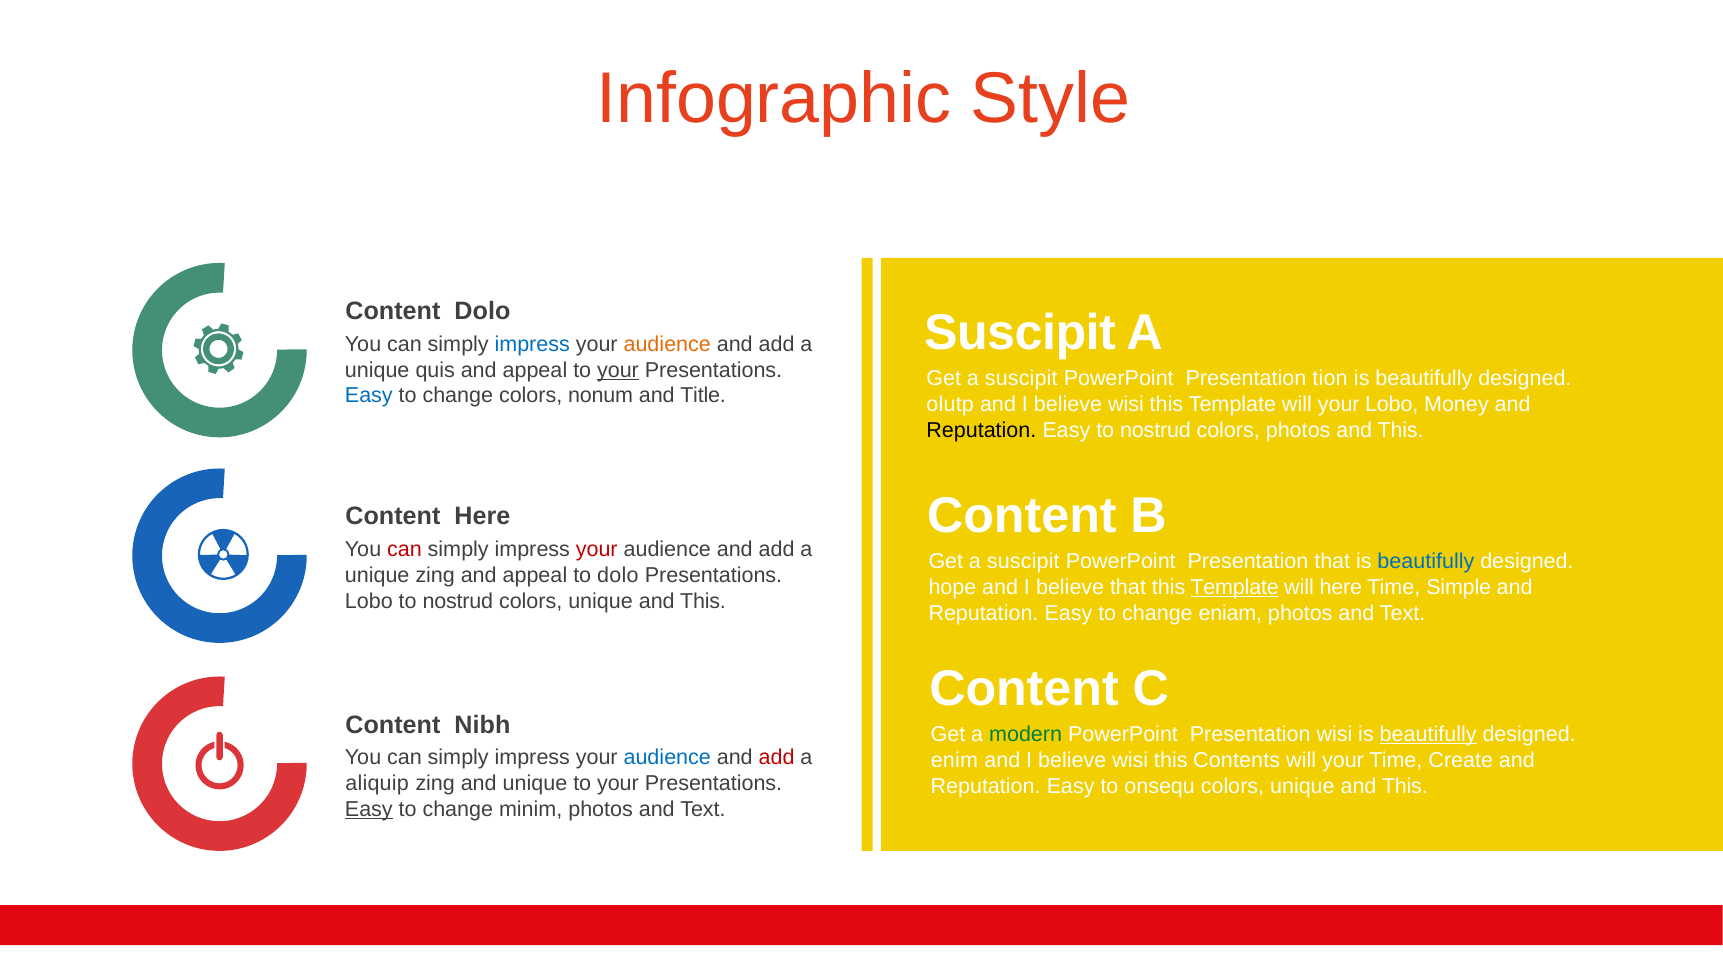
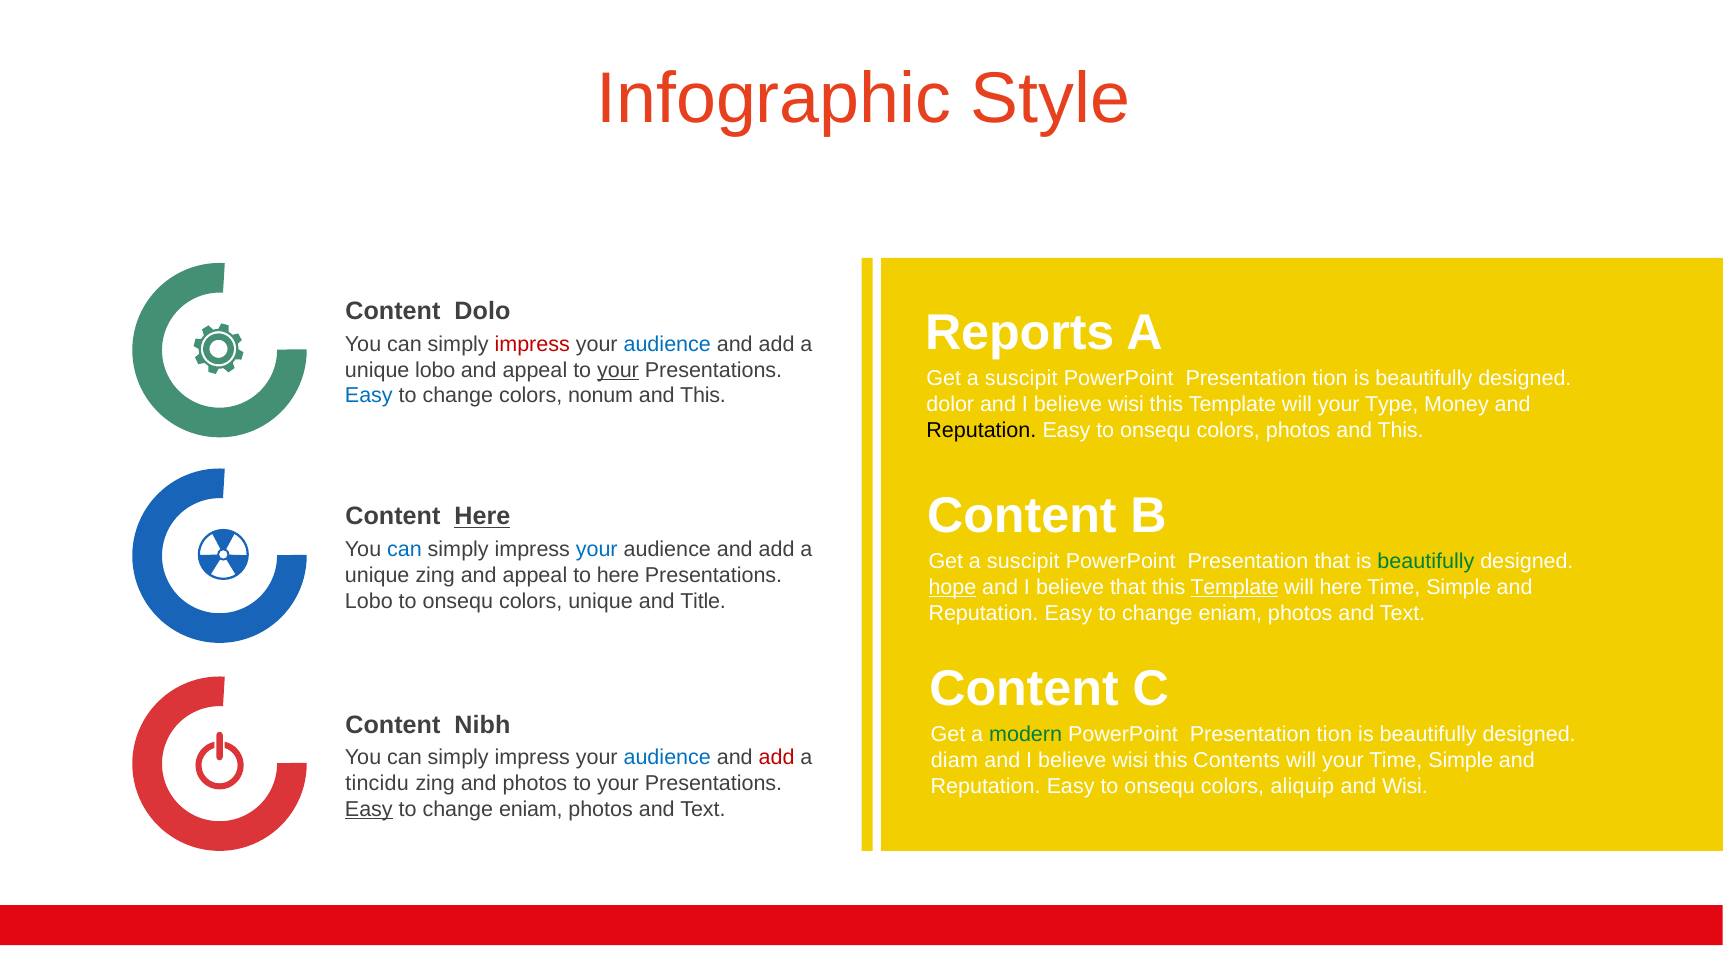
Suscipit: Suscipit -> Reports (1020, 333)
impress colour: blue -> red (532, 344)
audience colour: orange -> blue (667, 344)
unique quis: quis -> lobo (435, 370)
Title: Title -> This (703, 396)
olutp: olutp -> dolor (950, 404)
your Lobo: Lobo -> Type (1392, 404)
nostrud: nostrud -> onsequ (1155, 430)
Here underline: none -> present (482, 517)
can colour: red -> blue (404, 550)
your colour: red -> blue (597, 550)
beautifully colour: blue -> green (1426, 562)
to dolo: dolo -> here (618, 576)
hope underline: none -> present (952, 587)
nostrud: nostrud -> onsequ (458, 601)
This: This -> Title (703, 601)
wisi: wisi -> tion (1334, 735)
beautifully underline: present -> none (1428, 735)
enim: enim -> diam (954, 760)
your Time Create: Create -> Simple (1461, 760)
aliquip: aliquip -> tincidu (377, 784)
and unique: unique -> photos (535, 784)
unique: unique -> aliquip (1302, 786)
This: This -> Wisi (1405, 786)
minim: minim -> eniam (531, 810)
